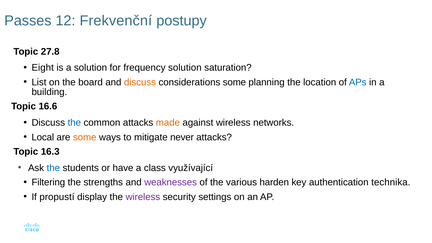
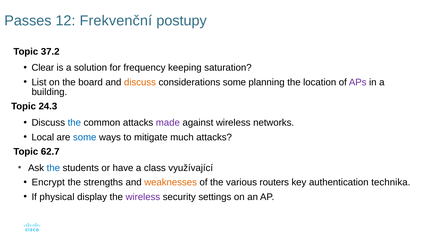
27.8: 27.8 -> 37.2 (50, 52)
Eight: Eight -> Clear (43, 68)
frequency solution: solution -> keeping (185, 68)
APs colour: blue -> purple (358, 82)
16.6: 16.6 -> 24.3 (48, 107)
made colour: orange -> purple (168, 123)
some colour: orange -> blue (85, 137)
never: never -> much (182, 137)
16.3: 16.3 -> 62.7 (50, 152)
Filtering: Filtering -> Encrypt (48, 182)
weaknesses colour: purple -> orange (171, 182)
harden: harden -> routers (274, 182)
propustí: propustí -> physical (57, 197)
